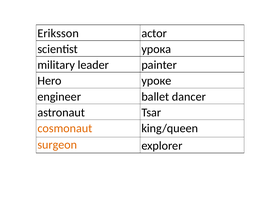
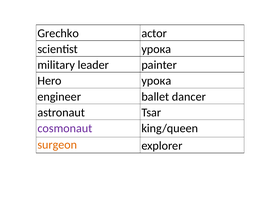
Eriksson: Eriksson -> Grechko (58, 33)
Hero уроке: уроке -> урока (156, 81)
cosmonaut colour: orange -> purple (65, 129)
